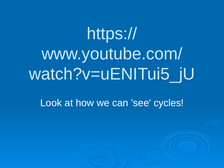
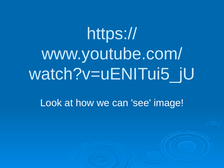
cycles: cycles -> image (169, 103)
